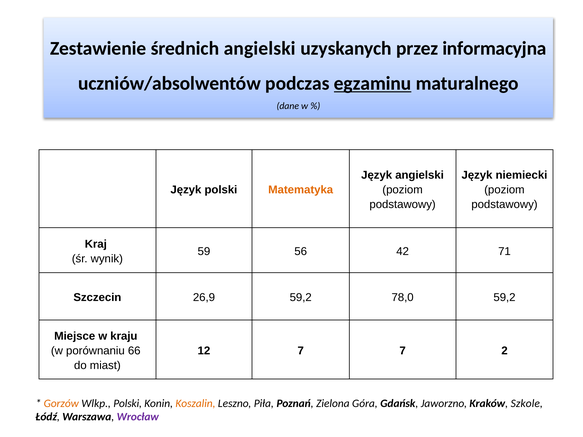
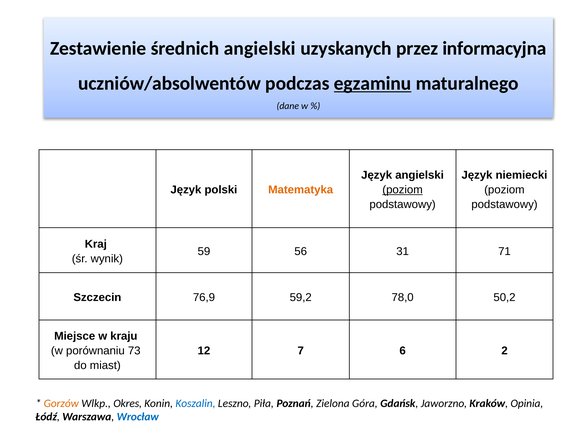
poziom underline: none -> present (403, 190)
42: 42 -> 31 (403, 252)
26,9: 26,9 -> 76,9 (204, 298)
78,0 59,2: 59,2 -> 50,2 (505, 298)
66: 66 -> 73 (134, 351)
7 7: 7 -> 6 (403, 351)
Wlkp Polski: Polski -> Okres (128, 404)
Koszalin colour: orange -> blue (195, 404)
Szkole: Szkole -> Opinia (527, 404)
Wrocław colour: purple -> blue (138, 417)
